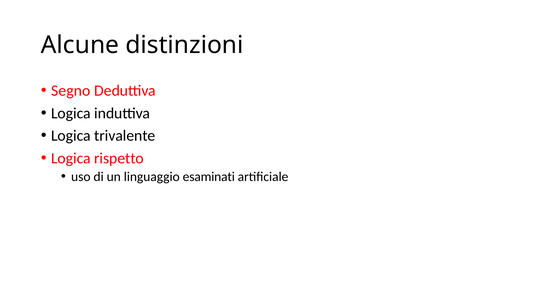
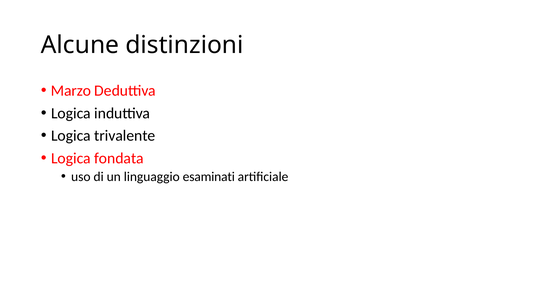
Segno: Segno -> Marzo (71, 91)
rispetto: rispetto -> fondata (119, 158)
